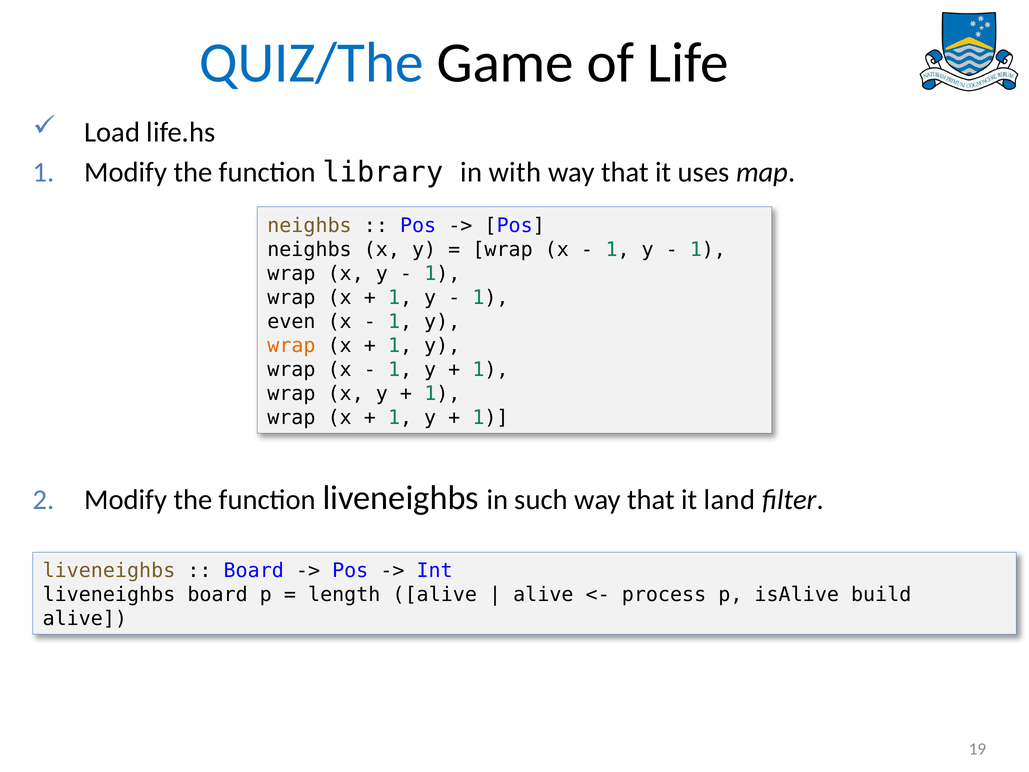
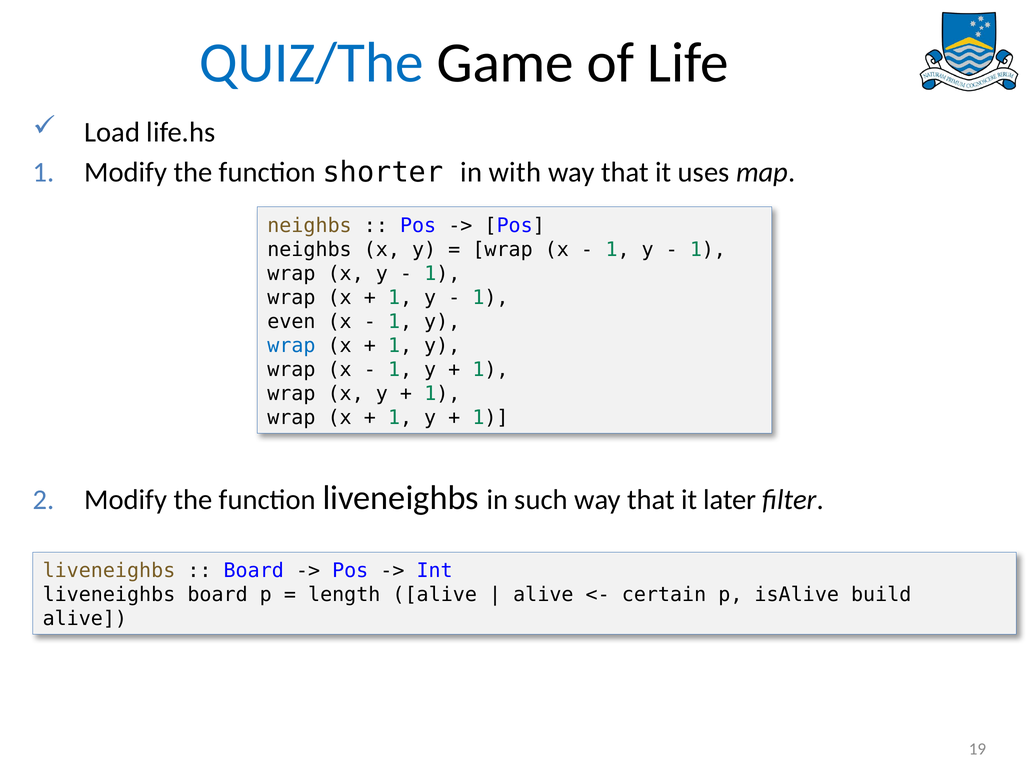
library: library -> shorter (383, 172)
wrap colour: orange -> blue (291, 345)
land: land -> later (730, 500)
process: process -> certain (664, 594)
